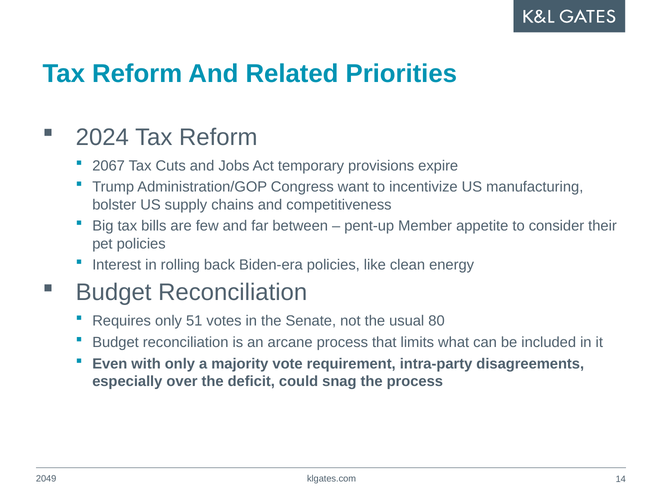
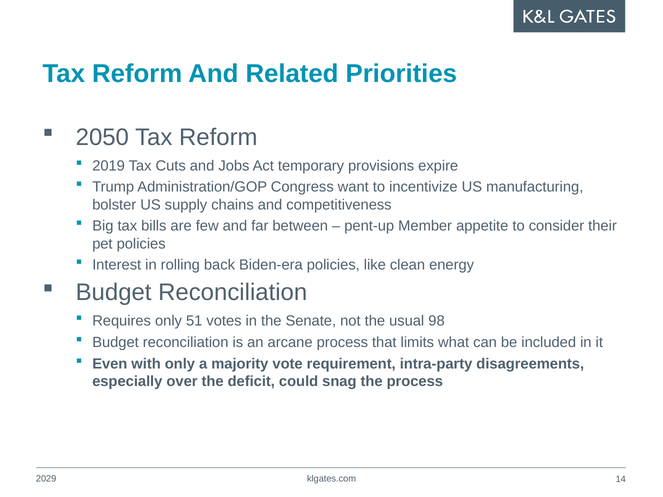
2024: 2024 -> 2050 (102, 137)
2067: 2067 -> 2019 (109, 166)
80: 80 -> 98 (437, 321)
2049: 2049 -> 2029 (46, 479)
